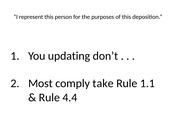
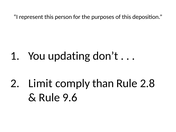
Most: Most -> Limit (40, 83)
take: take -> than (103, 83)
1.1: 1.1 -> 2.8 (147, 83)
4.4: 4.4 -> 9.6 (70, 97)
